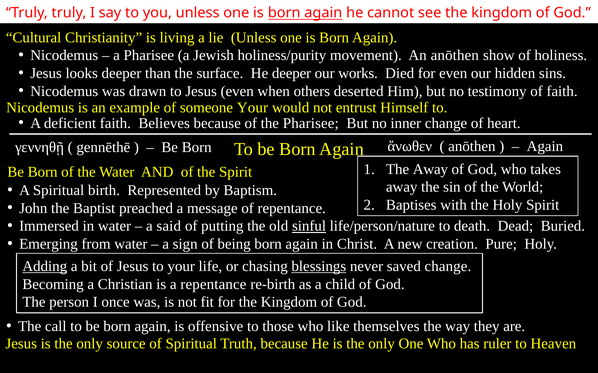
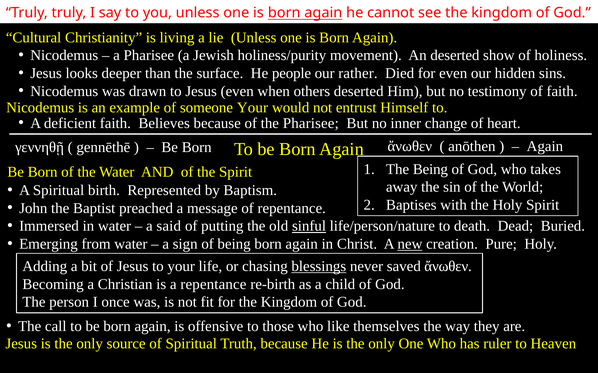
An anōthen: anōthen -> deserted (455, 56)
He deeper: deeper -> people (292, 73)
works: works -> rather (358, 73)
The Away: Away -> Being (430, 169)
new underline: none -> present (410, 244)
Adding underline: present -> none (45, 267)
saved change: change -> ἄνωθεν (448, 267)
